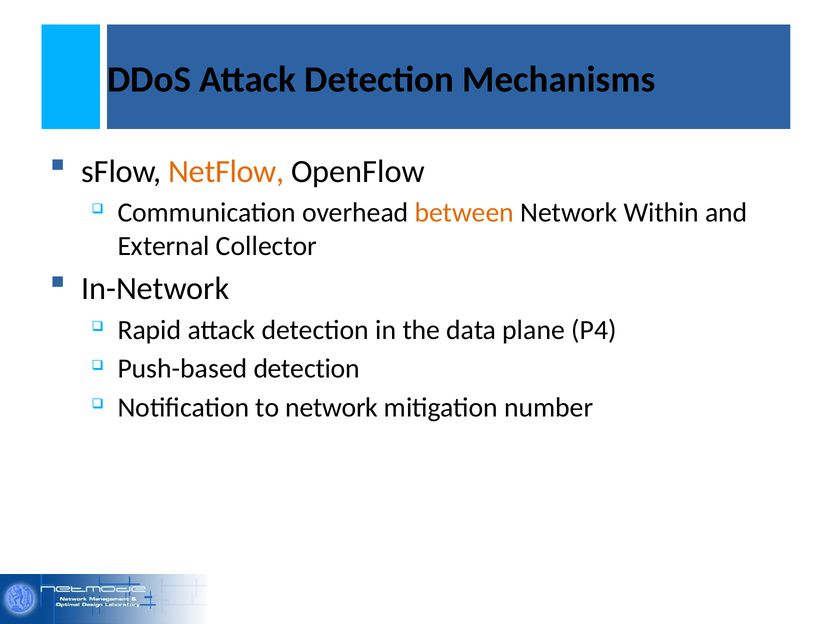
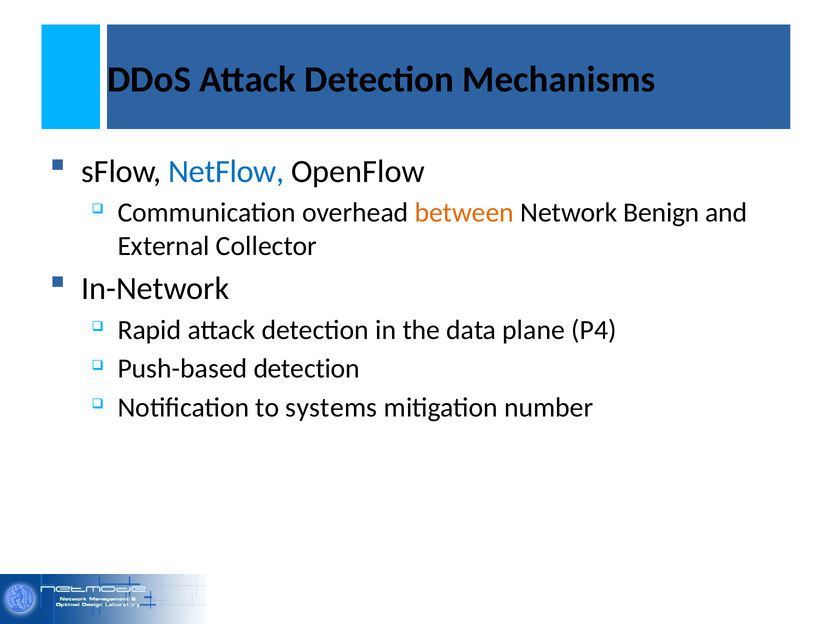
NetFlow colour: orange -> blue (226, 171)
Within: Within -> Benign (661, 213)
to network: network -> systems (331, 408)
